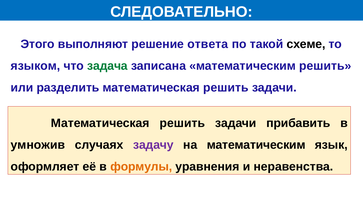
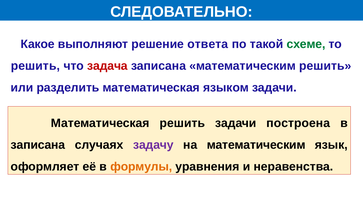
Этого: Этого -> Какое (38, 44)
схеме colour: black -> green (306, 44)
языком: языком -> решить (35, 66)
задача colour: green -> red (107, 66)
решить: решить -> языком (226, 88)
прибавить: прибавить -> построена (298, 123)
умножив: умножив -> записана (38, 145)
